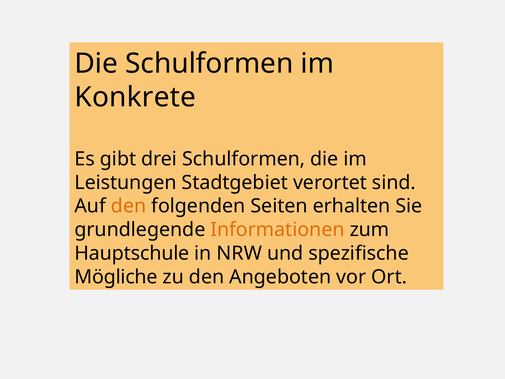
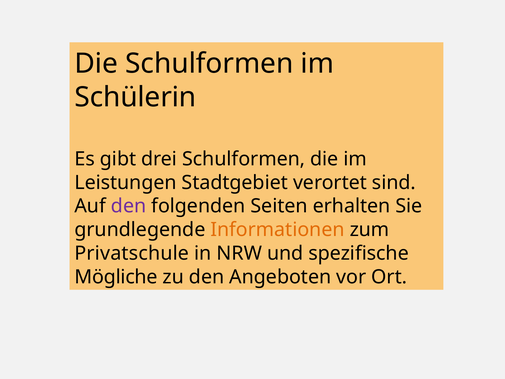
Konkrete: Konkrete -> Schülerin (135, 97)
den colour: orange -> purple (129, 206)
Hauptschule: Hauptschule -> Privatschule (132, 253)
